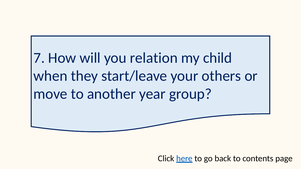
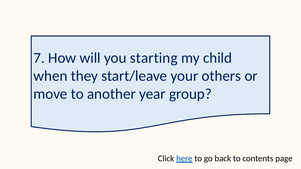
relation: relation -> starting (154, 58)
